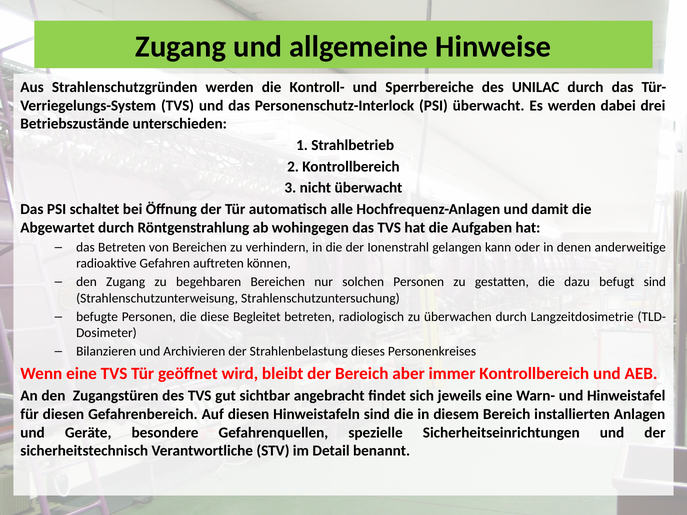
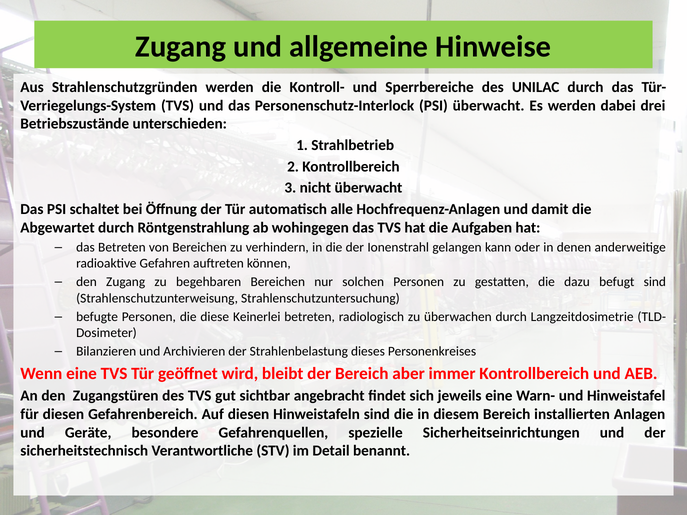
Begleitet: Begleitet -> Keinerlei (257, 317)
